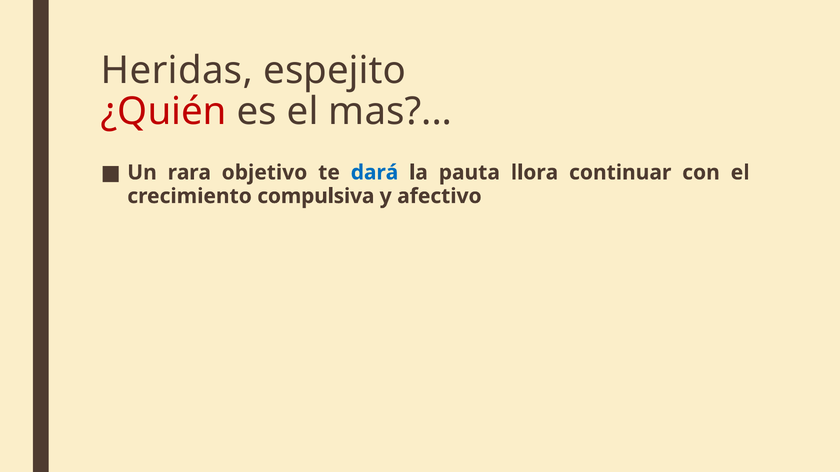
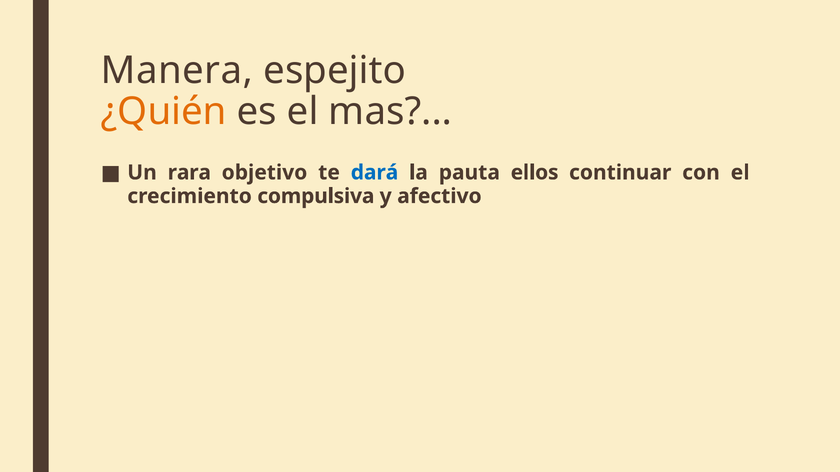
Heridas: Heridas -> Manera (177, 71)
¿Quién colour: red -> orange (164, 112)
llora: llora -> ellos (535, 173)
